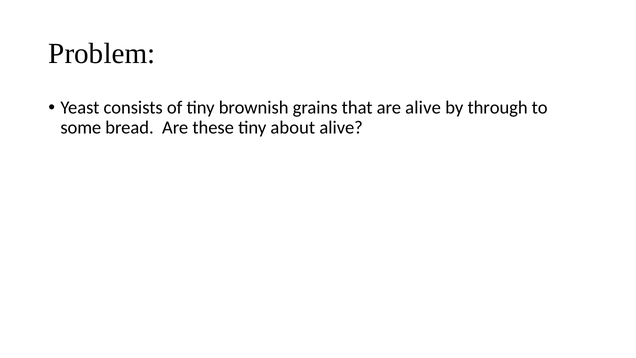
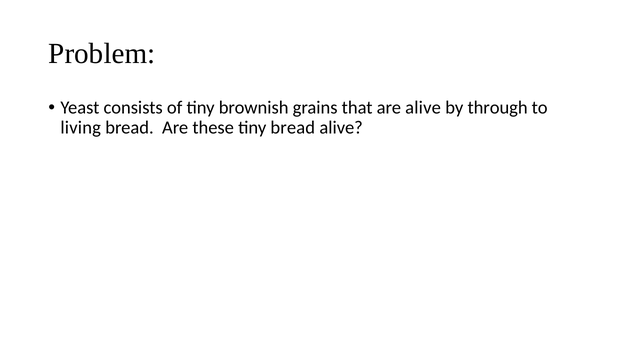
some: some -> living (81, 128)
tiny about: about -> bread (293, 128)
